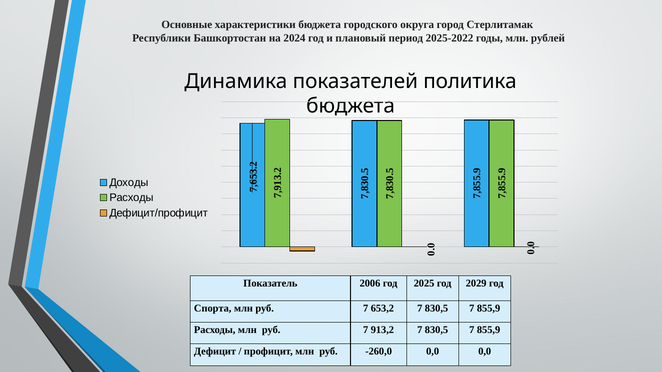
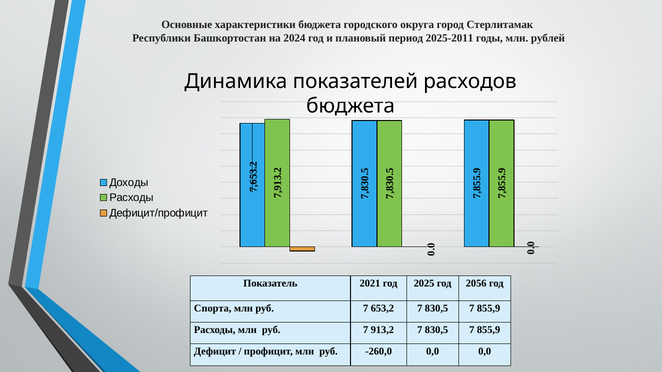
2025-2022: 2025-2022 -> 2025-2011 (450, 38)
политика: политика -> расходов (470, 81)
2006: 2006 -> 2021 (370, 284)
2029: 2029 -> 2056 (476, 284)
